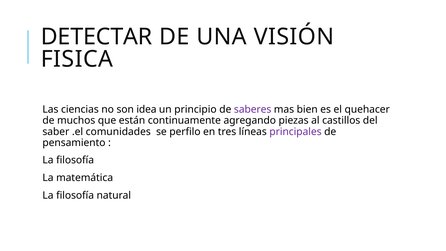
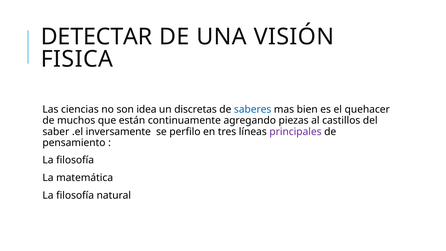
principio: principio -> discretas (196, 110)
saberes colour: purple -> blue (253, 110)
comunidades: comunidades -> inversamente (118, 132)
